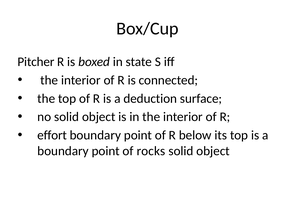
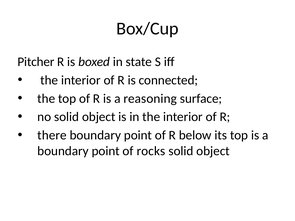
deduction: deduction -> reasoning (150, 99)
effort: effort -> there (52, 135)
